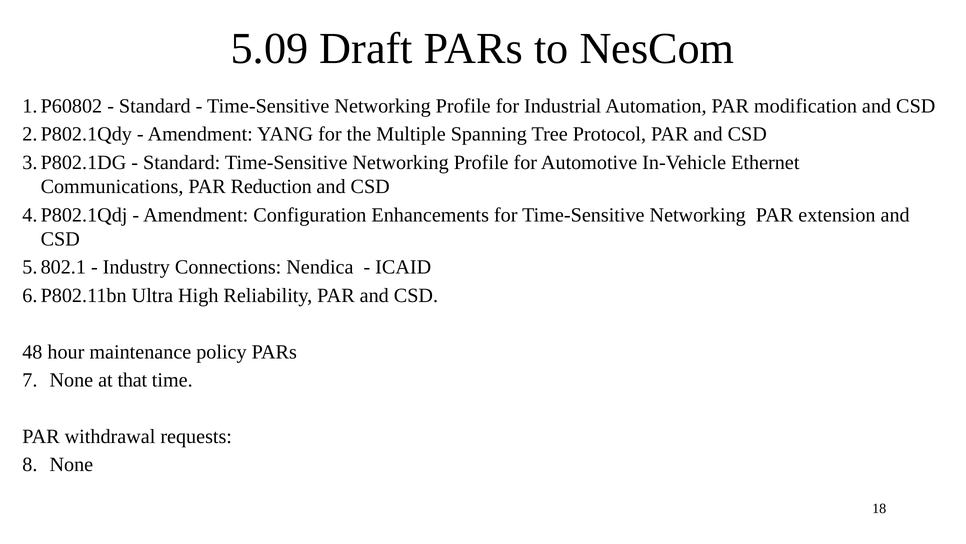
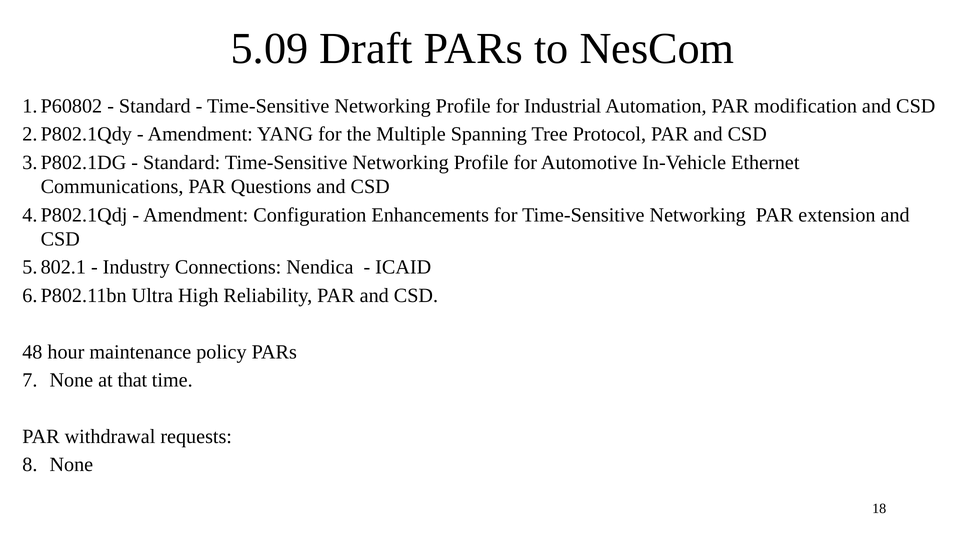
Reduction: Reduction -> Questions (271, 186)
